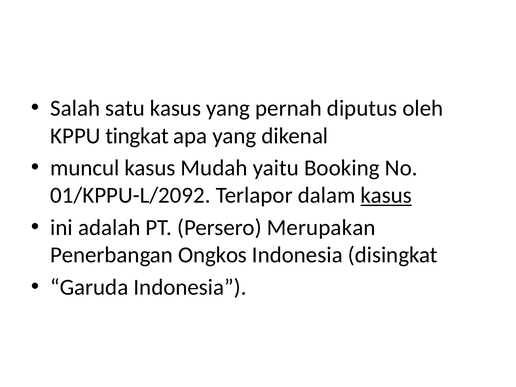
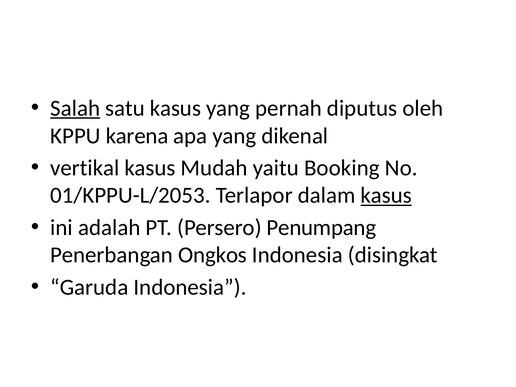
Salah underline: none -> present (75, 108)
tingkat: tingkat -> karena (137, 136)
muncul: muncul -> vertikal (85, 168)
01/KPPU-L/2092: 01/KPPU-L/2092 -> 01/KPPU-L/2053 (130, 195)
Merupakan: Merupakan -> Penumpang (321, 228)
